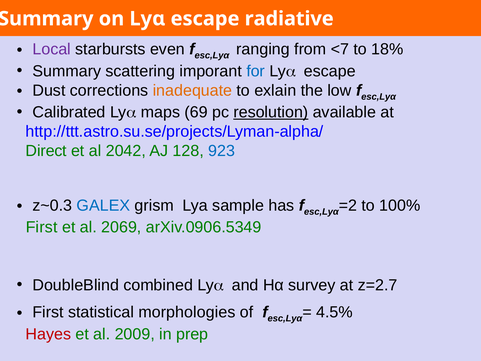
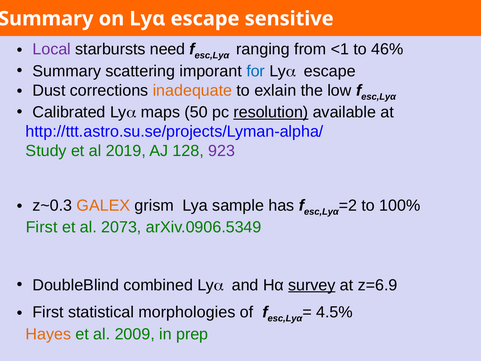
radiative: radiative -> sensitive (289, 19)
even: even -> need (168, 49)
<7: <7 -> <1 (340, 49)
18%: 18% -> 46% (387, 49)
69: 69 -> 50 (196, 112)
Direct: Direct -> Study (46, 151)
2042: 2042 -> 2019 (126, 151)
923 colour: blue -> purple (222, 151)
GALEX colour: blue -> orange (103, 205)
2069: 2069 -> 2073 (121, 227)
survey underline: none -> present (312, 285)
z=2.7: z=2.7 -> z=6.9 (378, 285)
Hayes colour: red -> orange (48, 334)
